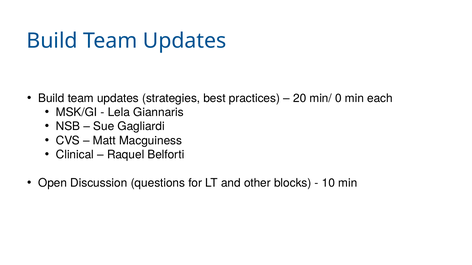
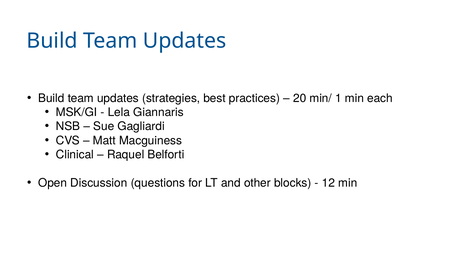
0: 0 -> 1 (338, 98)
10: 10 -> 12 (328, 183)
